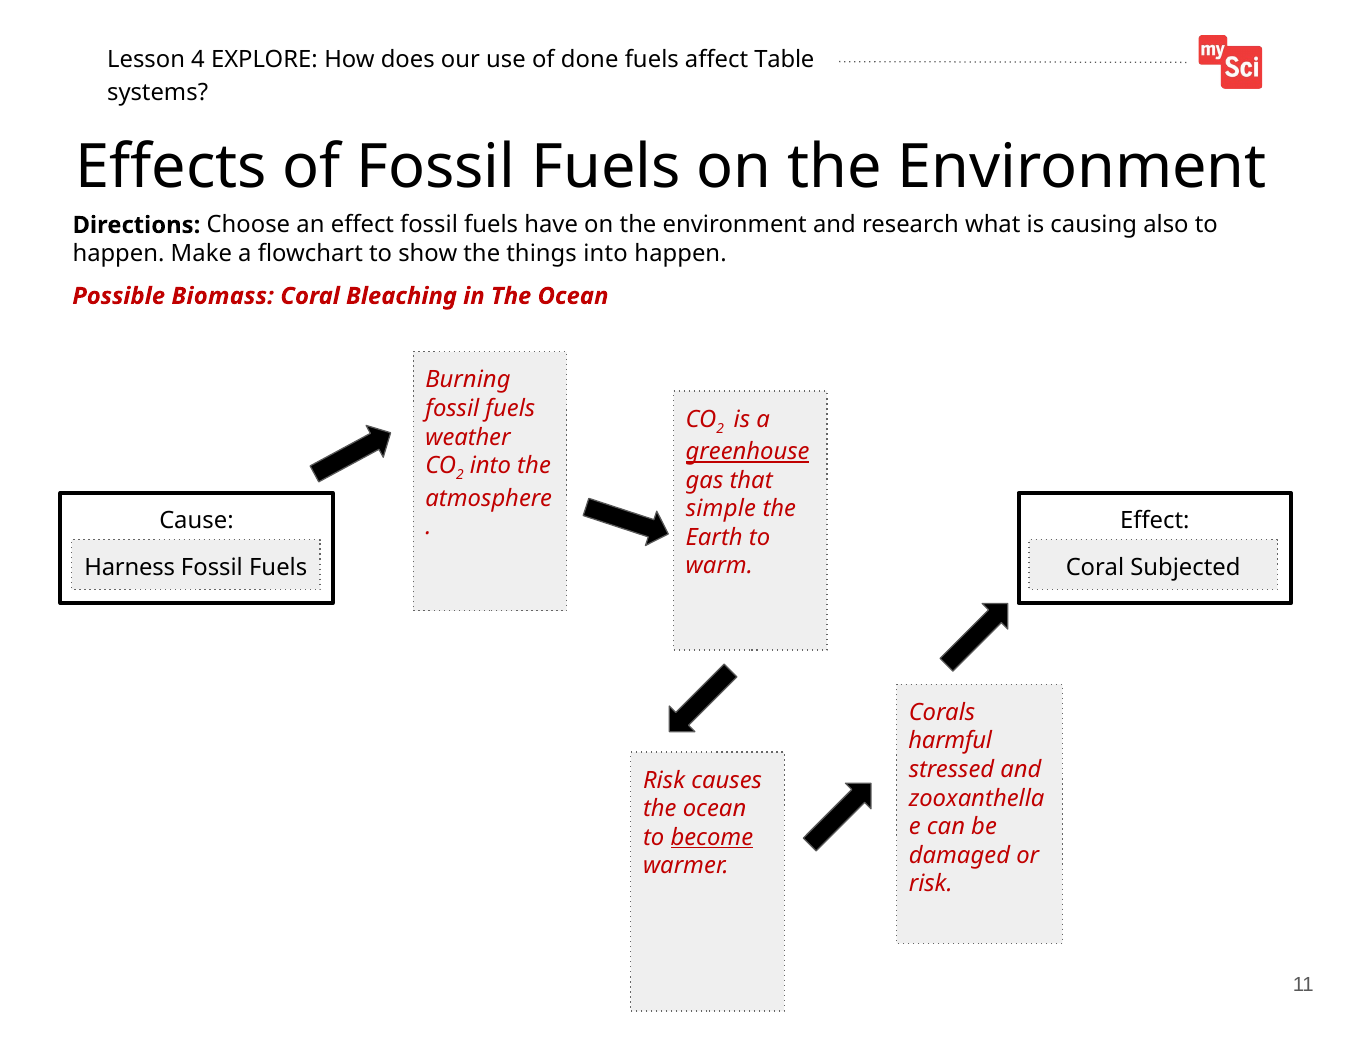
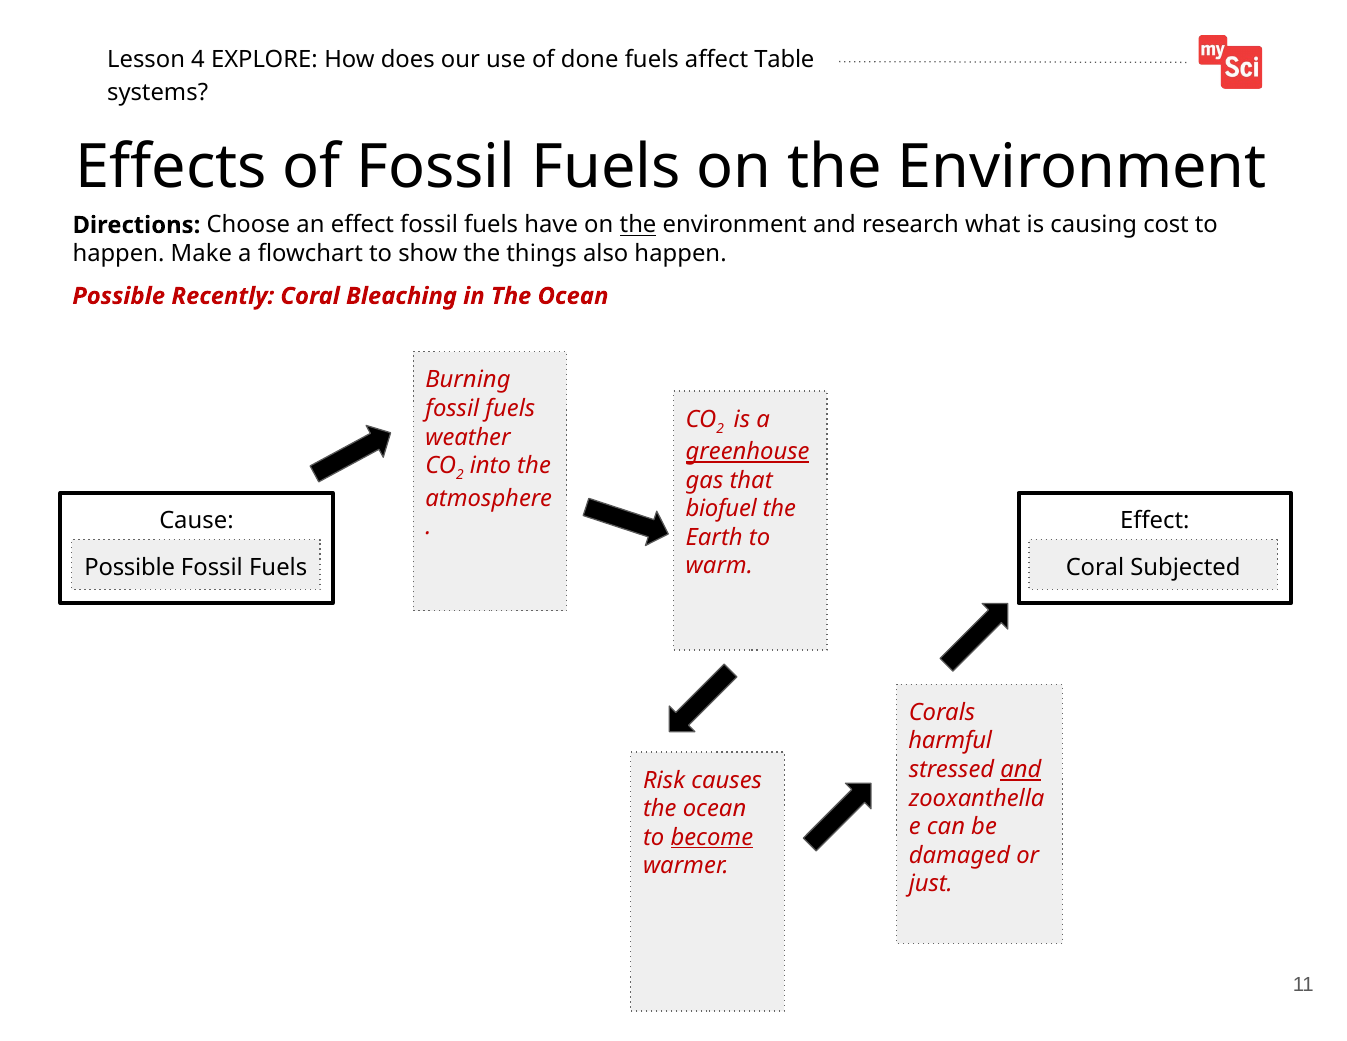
the underline: none -> present (638, 225)
also: also -> cost (1166, 225)
into: into -> also (606, 254)
Biomass: Biomass -> Recently (223, 296)
simple: simple -> biofuel (721, 509)
Harness: Harness -> Possible (130, 568)
and underline: none -> present (1021, 770)
risk: risk -> just (931, 884)
